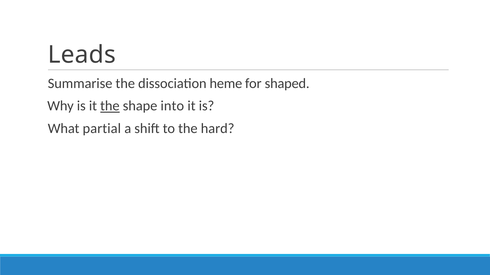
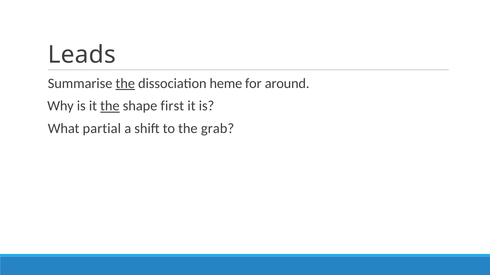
the underline: none -> present (125, 84)
shaped: shaped -> around (287, 84)
into: into -> first (172, 106)
hard: hard -> grab (218, 129)
